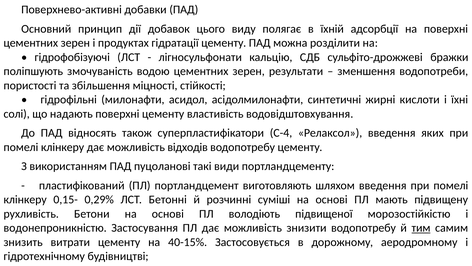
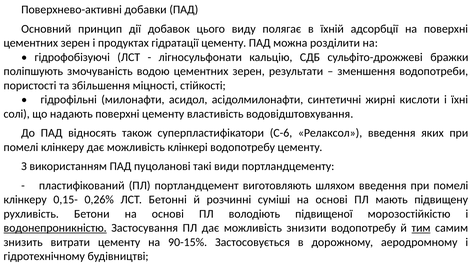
С-4: С-4 -> С-6 (281, 133)
відходів: відходів -> клінкері (188, 147)
0,29%: 0,29% -> 0,26% (99, 199)
водонепроникністю underline: none -> present (55, 228)
40-15%: 40-15% -> 90-15% (188, 242)
